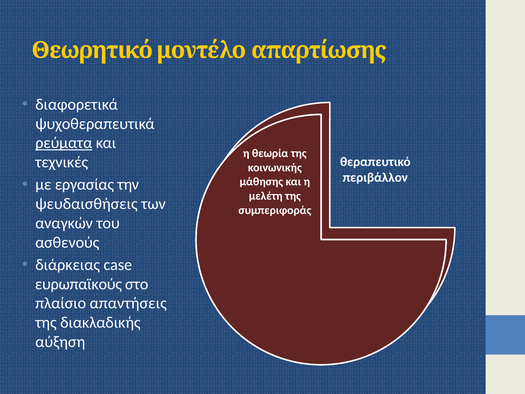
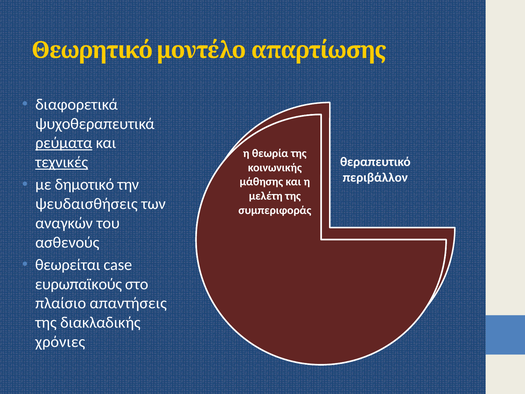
τεχνικές underline: none -> present (62, 162)
εργασίας: εργασίας -> δημοτικό (84, 185)
διάρκειας: διάρκειας -> θεωρείται (68, 265)
αύξηση: αύξηση -> χρόνιες (60, 342)
